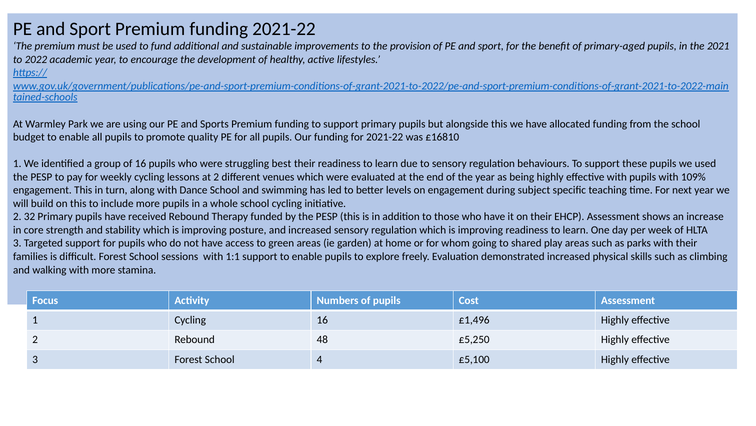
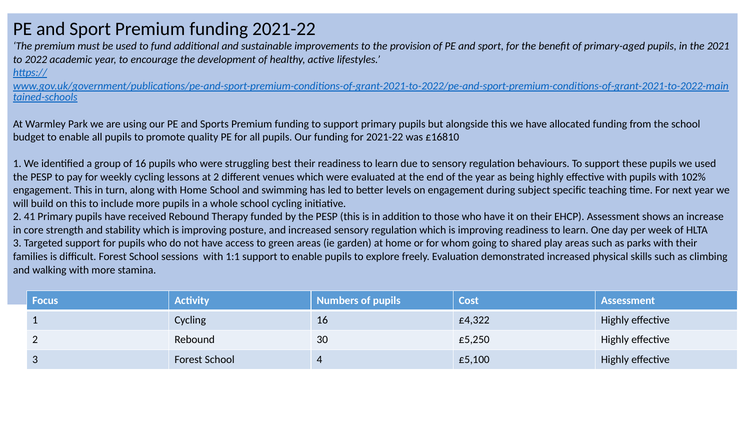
109%: 109% -> 102% (693, 177)
with Dance: Dance -> Home (193, 190)
32: 32 -> 41 (30, 216)
£1,496: £1,496 -> £4,322 (474, 320)
48: 48 -> 30 (322, 339)
